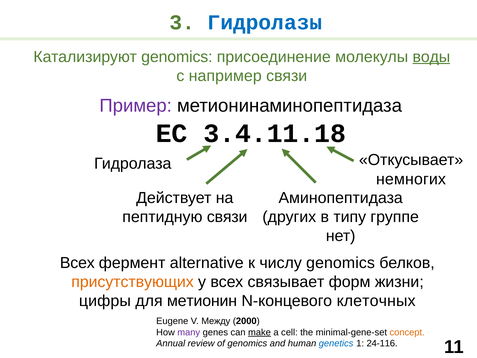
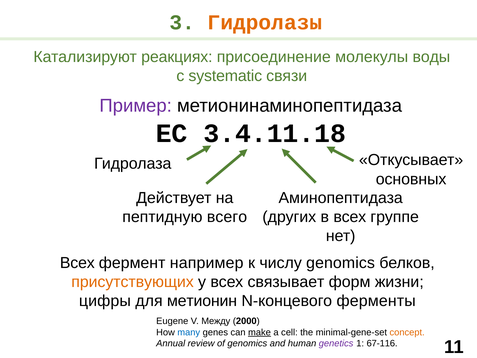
Гидролазы colour: blue -> orange (265, 23)
Катализируют genomics: genomics -> реакциях (177, 57)
воды underline: present -> none (431, 57)
например: например -> systematic (225, 76)
немногих: немногих -> основных (411, 179)
пептидную связи: связи -> всего (227, 217)
в типу: типу -> всех (350, 217)
alternative: alternative -> например (207, 263)
клеточных: клеточных -> ферменты (376, 301)
many colour: purple -> blue (189, 332)
genetics colour: blue -> purple (336, 343)
24-116: 24-116 -> 67-116 (382, 343)
